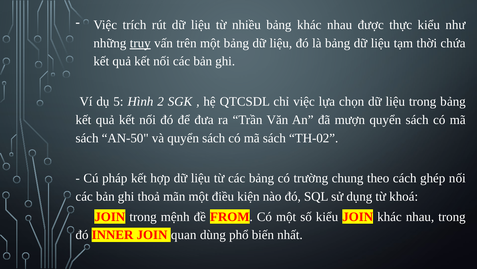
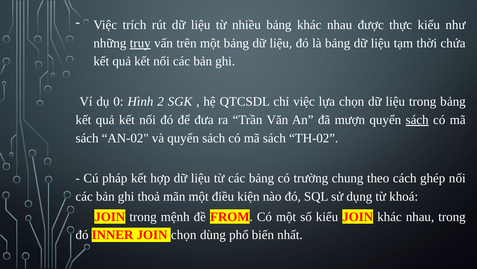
5: 5 -> 0 (118, 101)
sách underline: none -> present (417, 120)
AN-50: AN-50 -> AN-02 (125, 138)
JOIN quan: quan -> chọn (184, 234)
